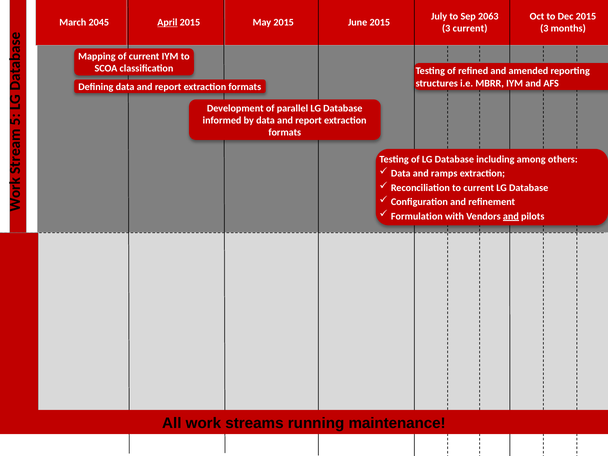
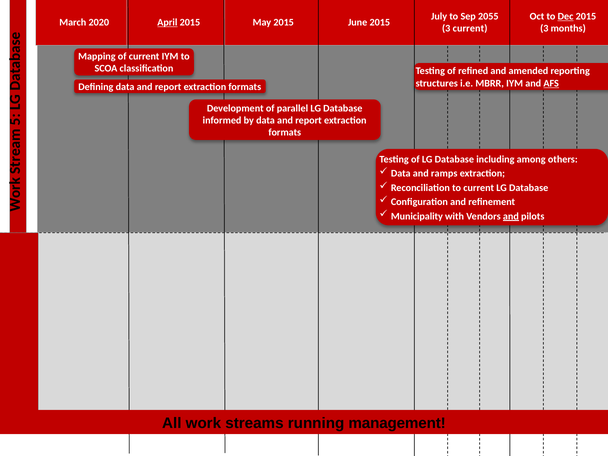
2063: 2063 -> 2055 (488, 16)
Dec underline: none -> present (566, 16)
2045: 2045 -> 2020 (99, 23)
AFS underline: none -> present (551, 83)
Formulation: Formulation -> Municipality (417, 216)
maintenance: maintenance -> management (397, 423)
